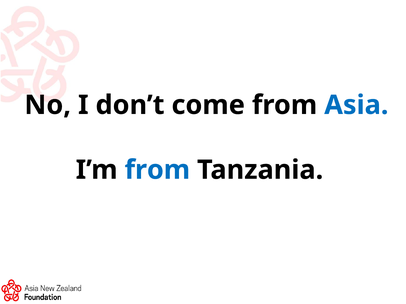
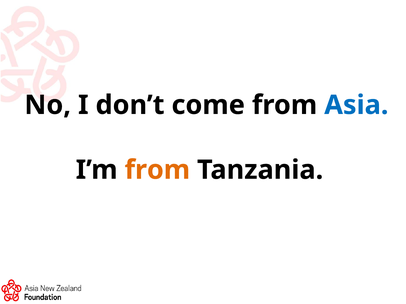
from colour: blue -> orange (157, 170)
